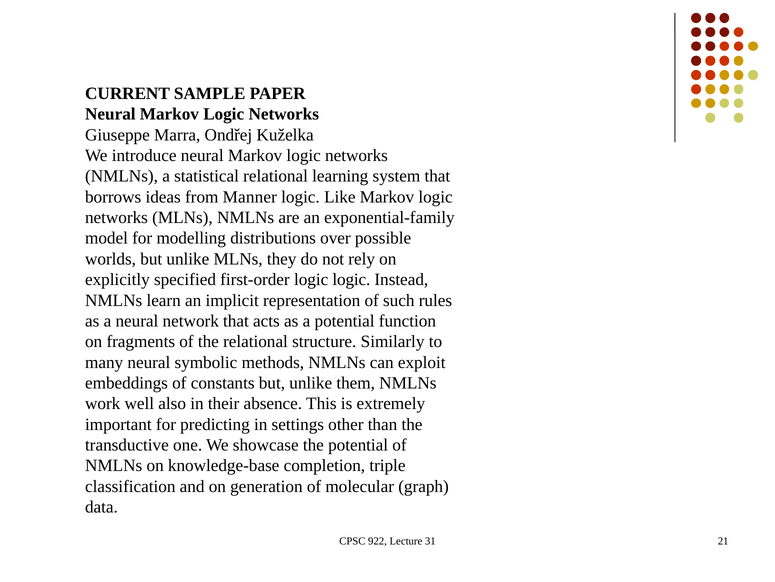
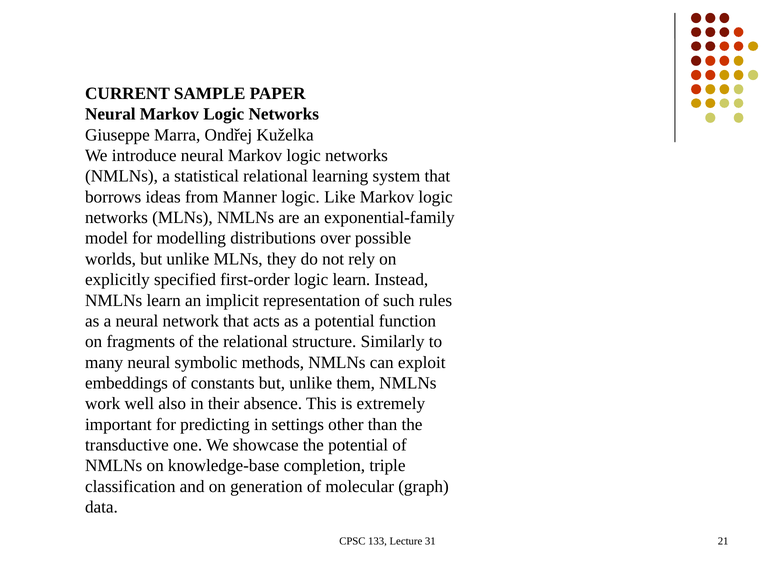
logic logic: logic -> learn (351, 279)
922: 922 -> 133 (378, 541)
